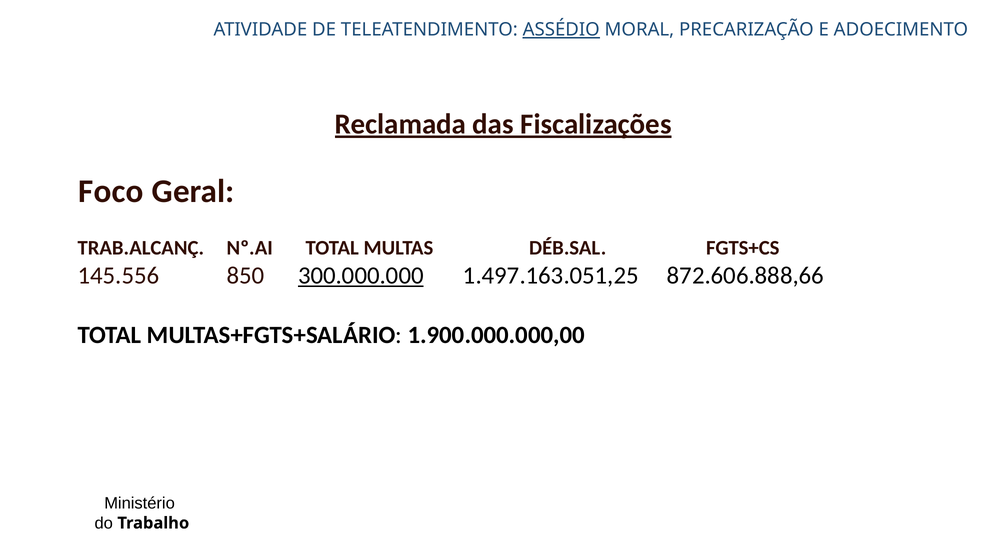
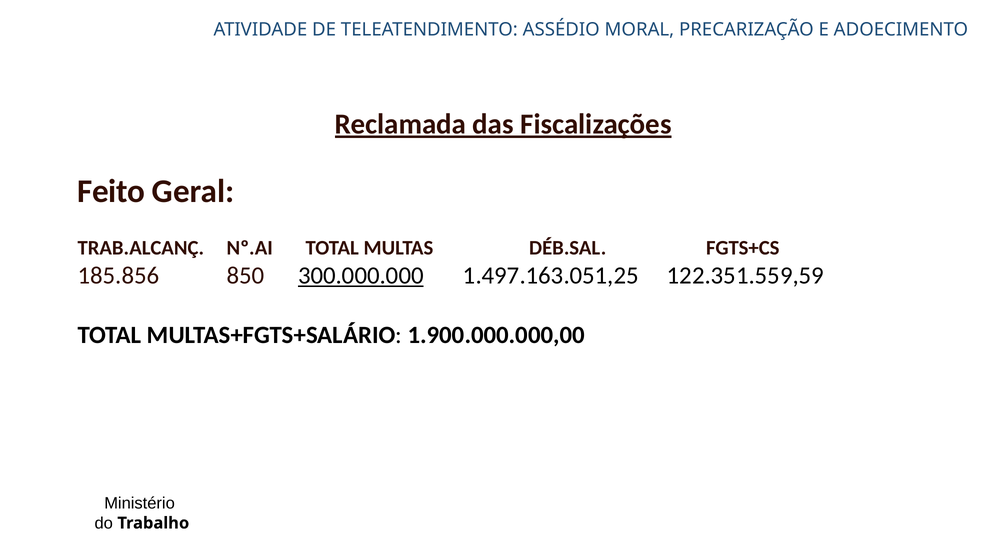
ASSÉDIO underline: present -> none (561, 30)
Foco: Foco -> Feito (111, 192)
145.556: 145.556 -> 185.856 (118, 276)
872.606.888,66: 872.606.888,66 -> 122.351.559,59 (745, 276)
